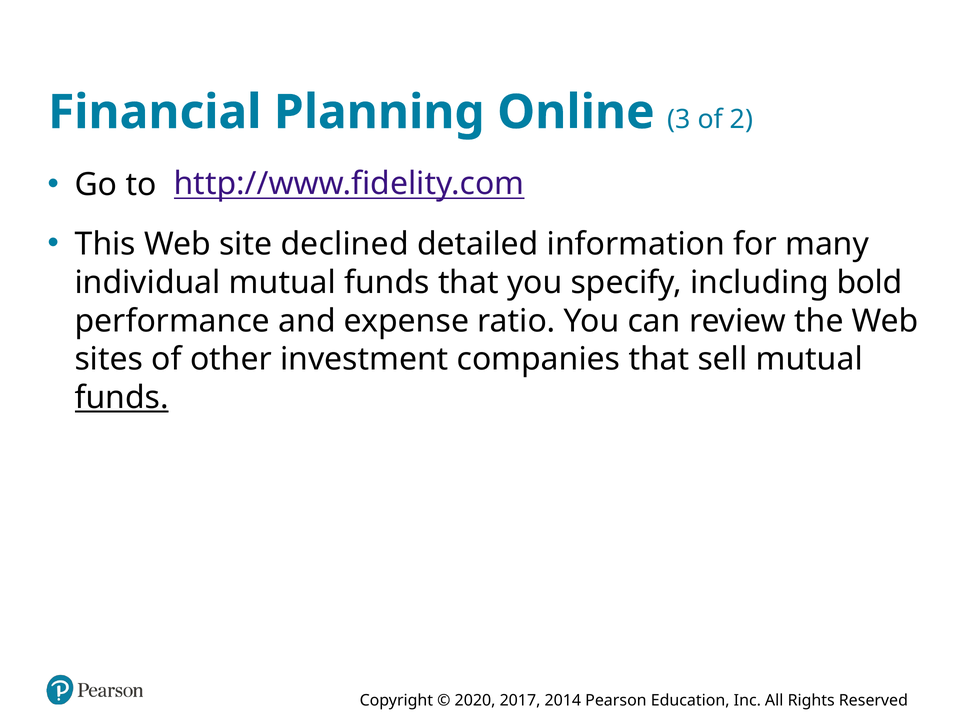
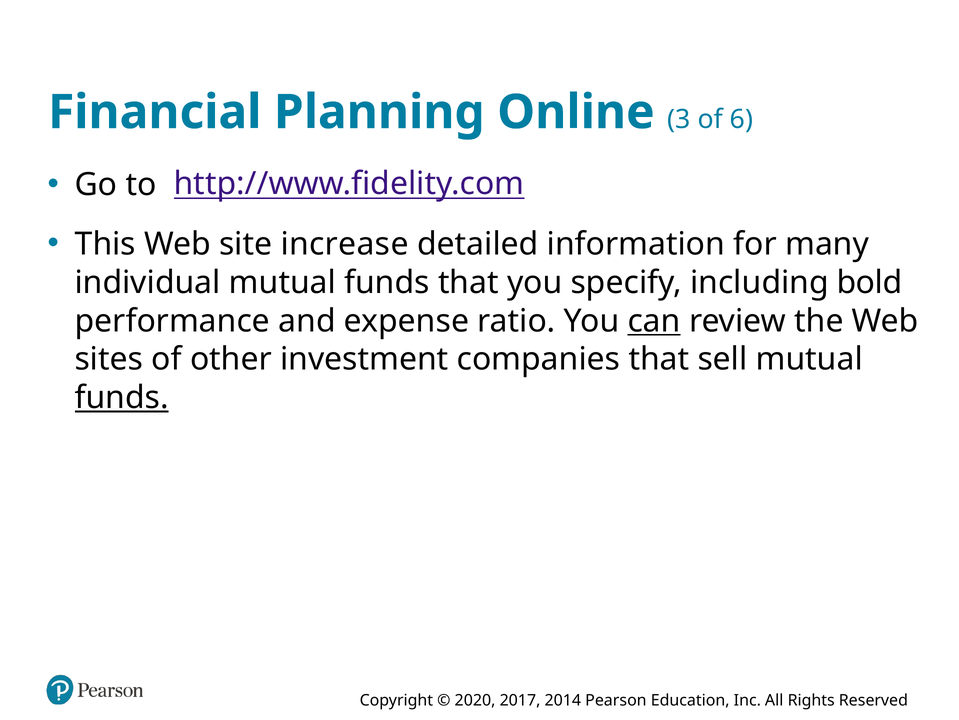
2: 2 -> 6 (741, 119)
declined: declined -> increase (345, 244)
can underline: none -> present (654, 321)
